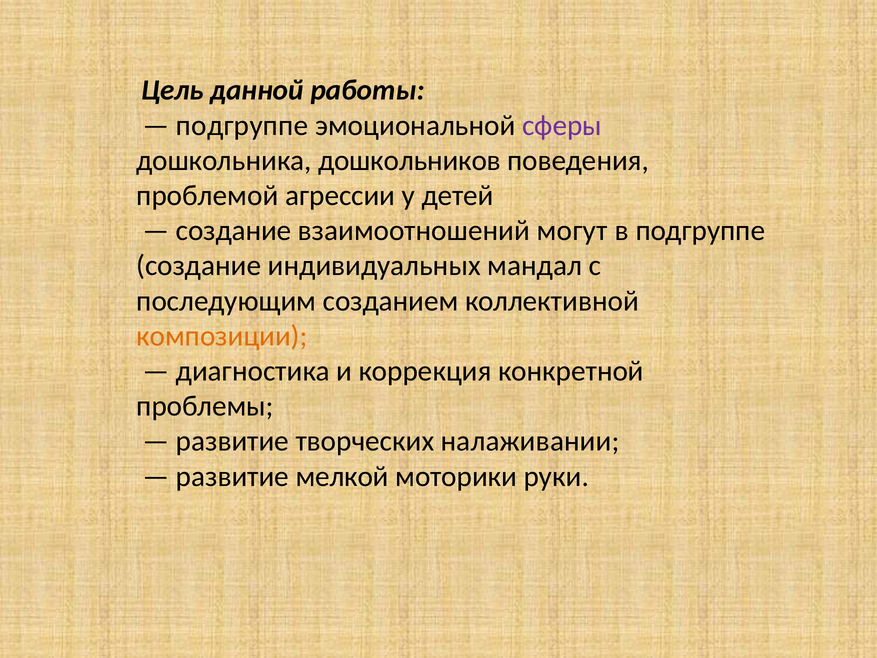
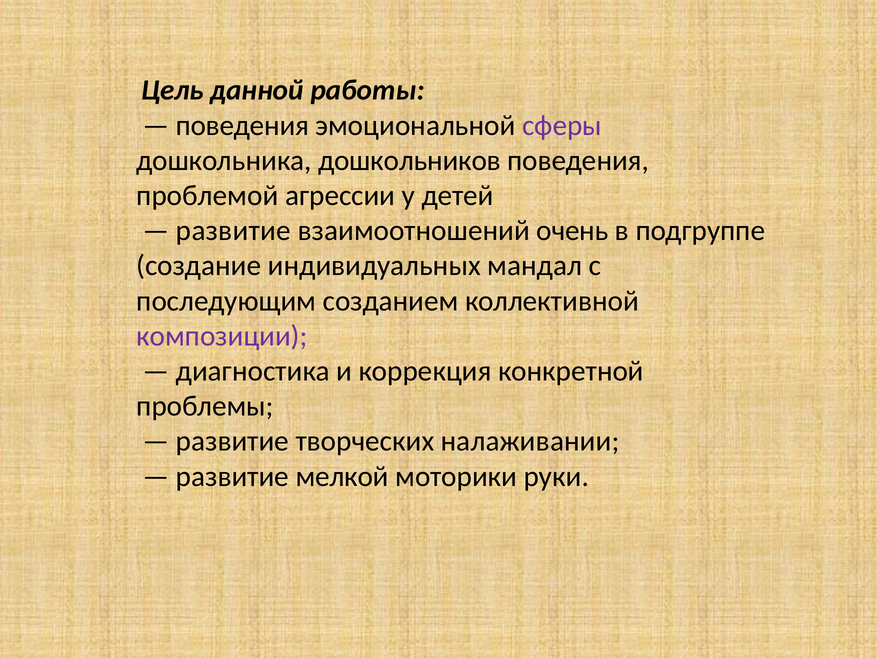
подгруппе: подгруппе -> поведения (242, 125)
создание: создание -> развитие (233, 231)
могут: могут -> очень (573, 231)
композиции colour: orange -> purple (222, 336)
